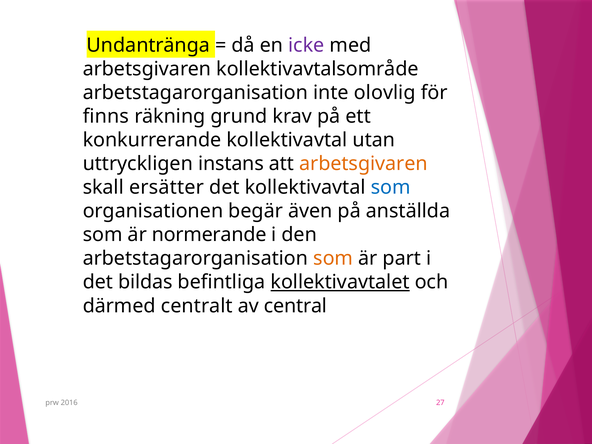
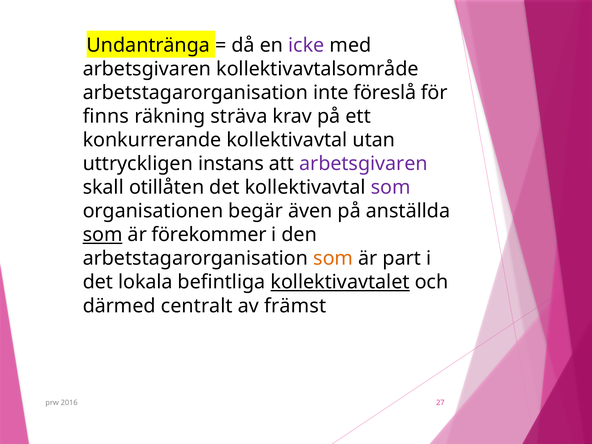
olovlig: olovlig -> föreslå (385, 93)
grund: grund -> sträva (239, 116)
arbetsgivaren colour: orange -> purple (363, 164)
ersätter: ersätter -> otillåten (167, 187)
som colour: blue -> purple (391, 187)
som underline: none -> present (103, 235)
normerande: normerande -> förekommer (209, 235)
bildas: bildas -> lokala (145, 282)
central: central -> främst (295, 306)
